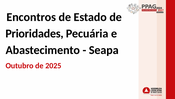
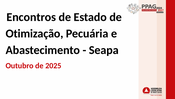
Prioridades: Prioridades -> Otimização (34, 33)
